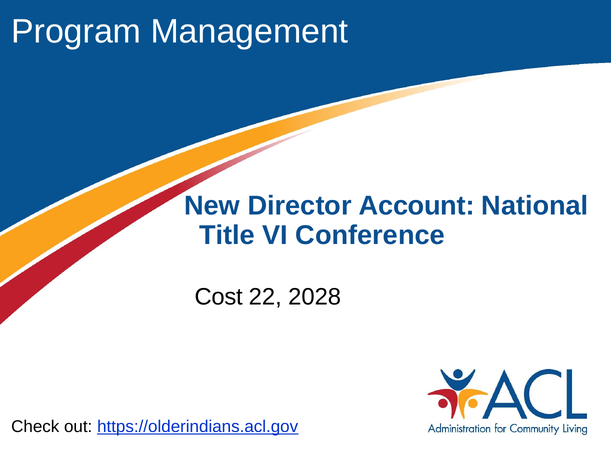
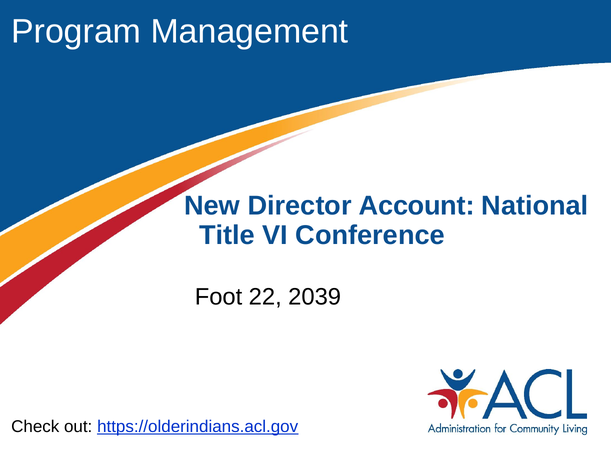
Cost: Cost -> Foot (219, 297)
2028: 2028 -> 2039 (315, 297)
